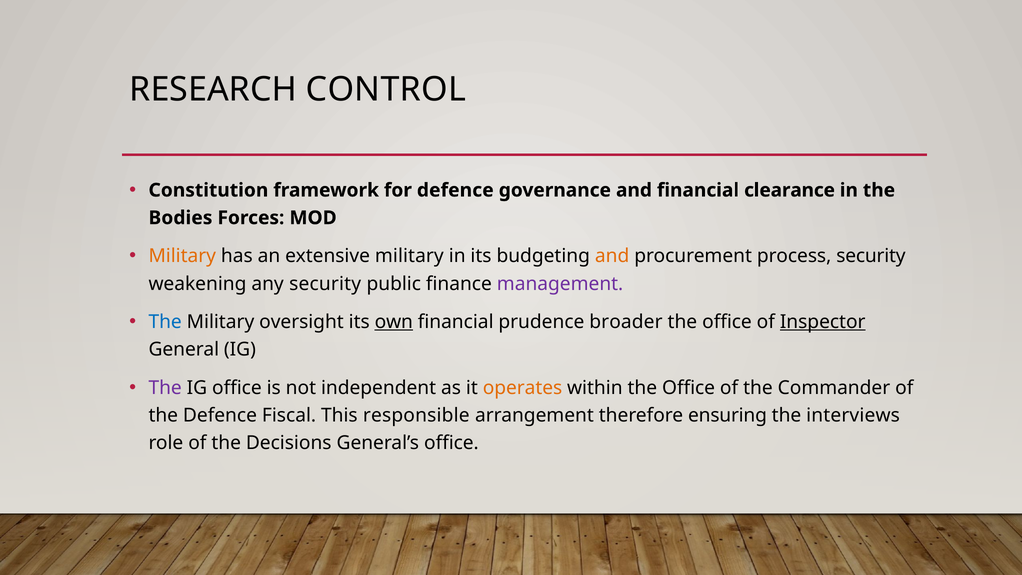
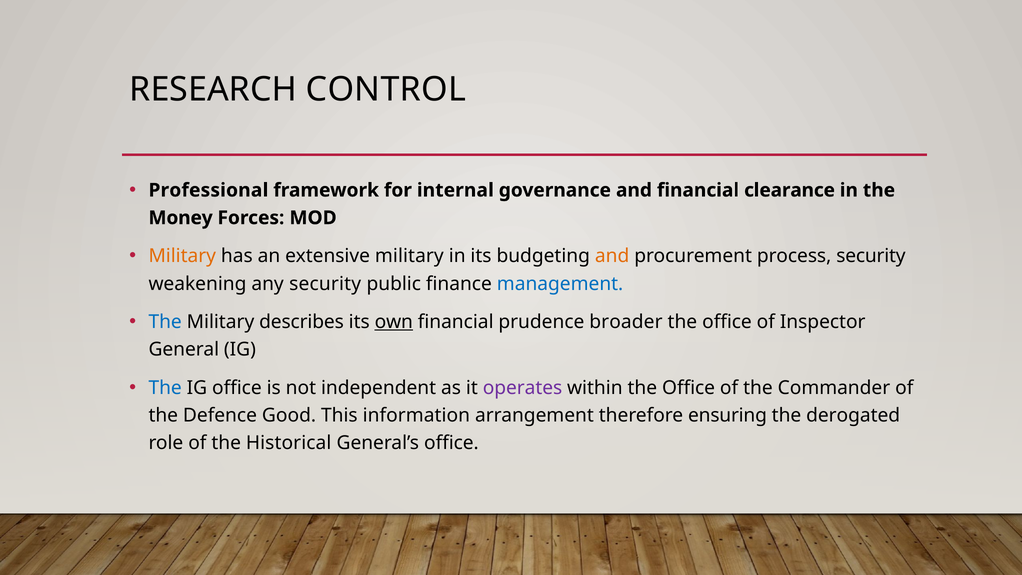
Constitution: Constitution -> Professional (208, 190)
for defence: defence -> internal (455, 190)
Bodies: Bodies -> Money (181, 218)
management colour: purple -> blue (560, 284)
oversight: oversight -> describes (302, 322)
Inspector underline: present -> none (823, 322)
The colour: purple -> blue (165, 388)
operates colour: orange -> purple (522, 388)
Fiscal: Fiscal -> Good (289, 415)
responsible: responsible -> information (416, 415)
interviews: interviews -> derogated (853, 415)
Decisions: Decisions -> Historical (289, 443)
